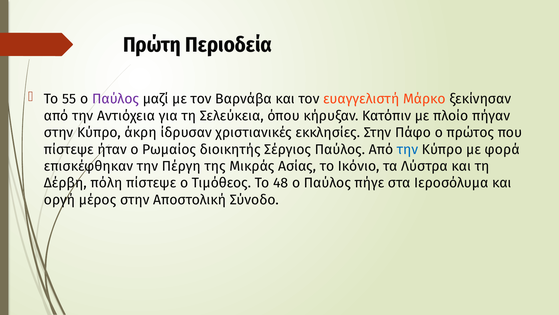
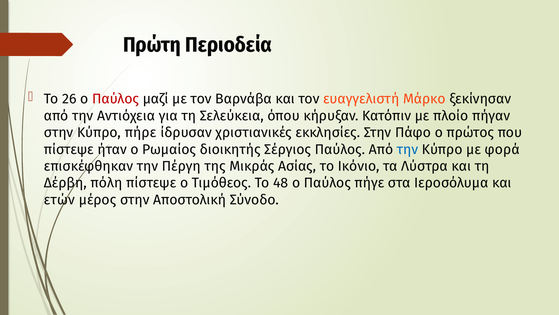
55: 55 -> 26 (69, 99)
Παύλος colour: purple -> red (116, 99)
άκρη: άκρη -> πήρε (141, 132)
οργή: οργή -> ετών (59, 199)
